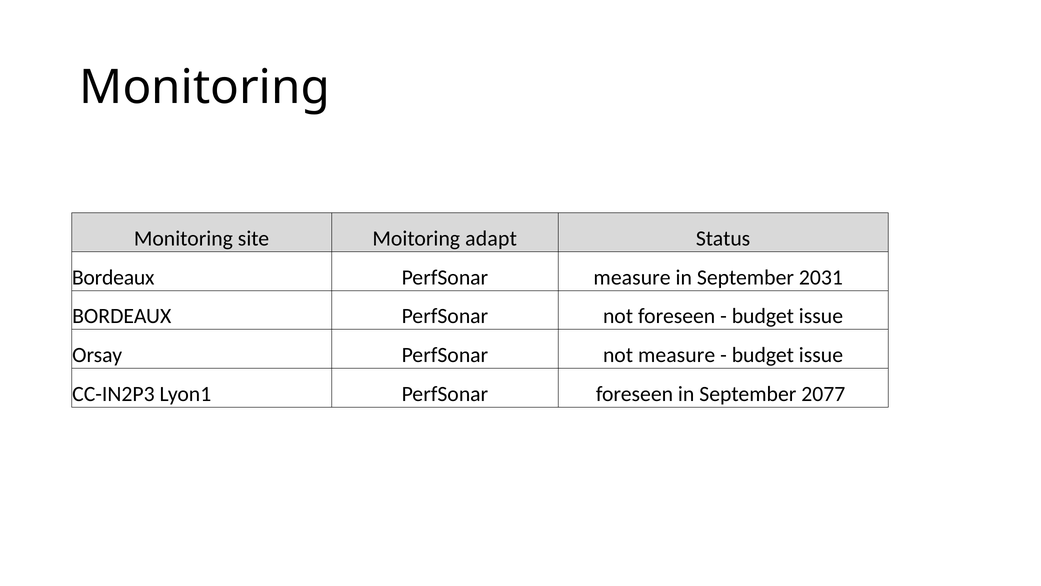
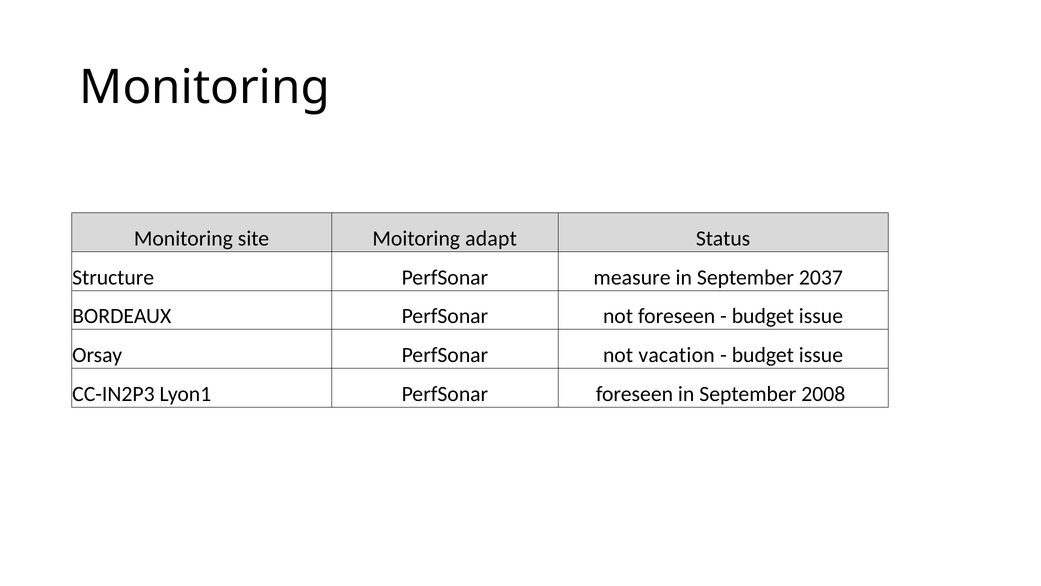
Bordeaux: Bordeaux -> Structure (113, 277)
2031: 2031 -> 2037 (821, 277)
not measure: measure -> vacation (677, 355)
2077: 2077 -> 2008 (823, 394)
